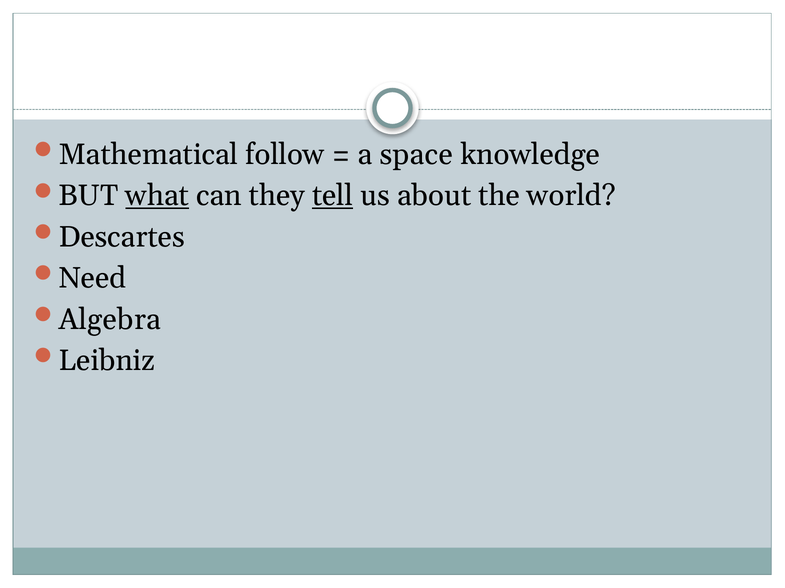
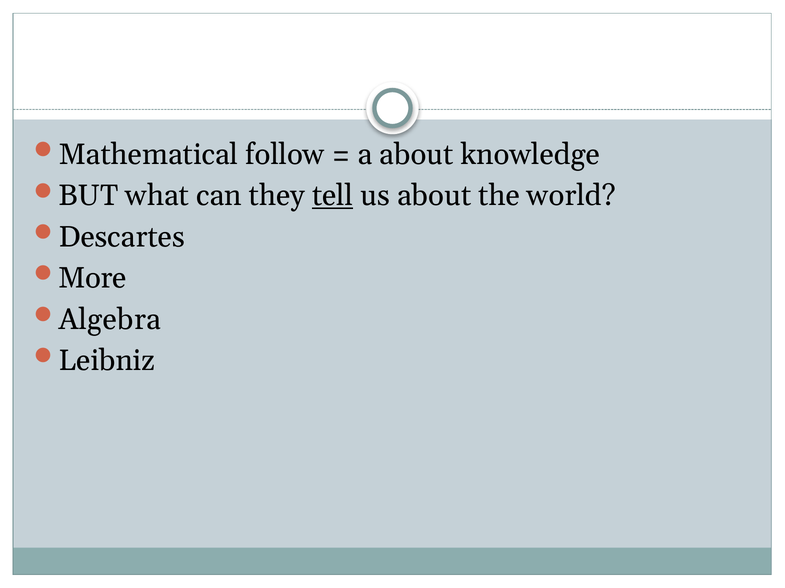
a space: space -> about (416, 155)
what underline: present -> none (157, 196)
Need: Need -> More (92, 278)
